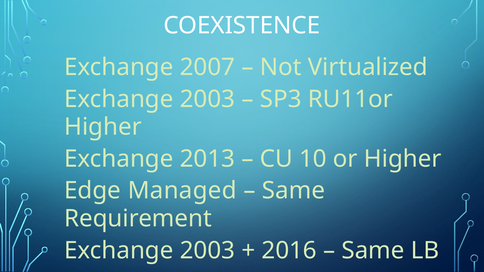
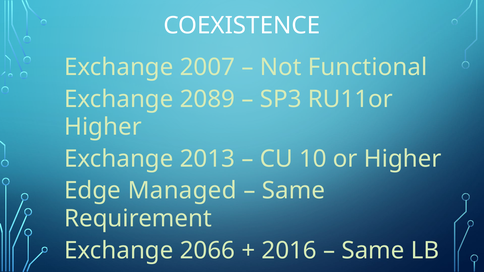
Virtualized: Virtualized -> Functional (368, 67)
2003: 2003 -> 2089 (207, 99)
2003: 2003 -> 2066 (207, 251)
